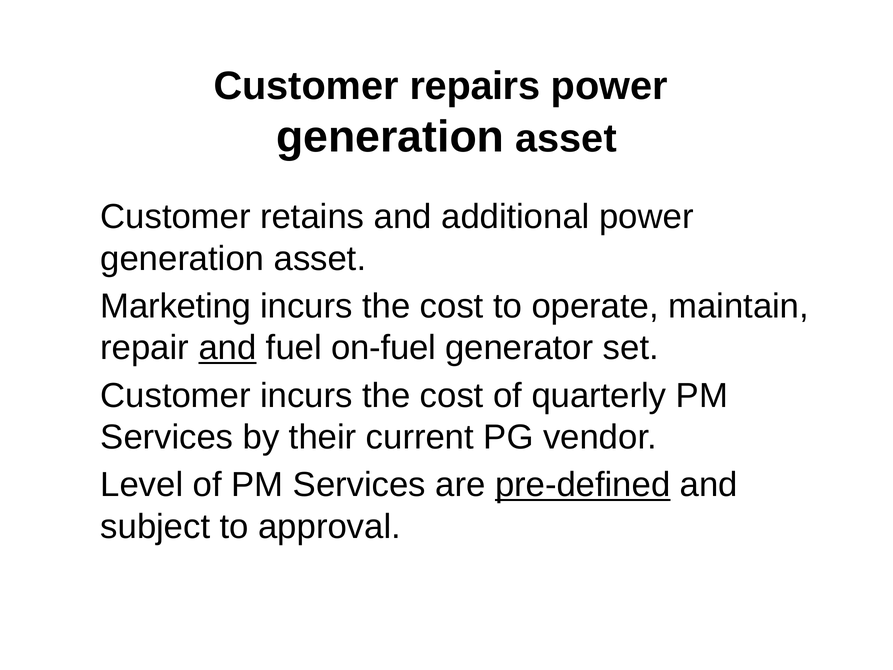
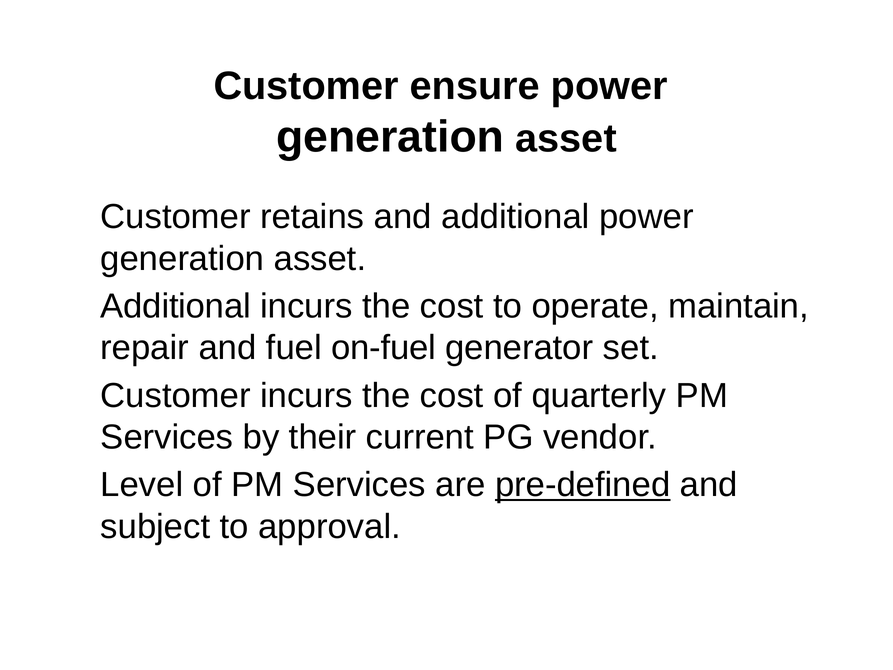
repairs: repairs -> ensure (475, 86)
Marketing: Marketing -> Additional (176, 306)
and underline: present -> none (228, 348)
